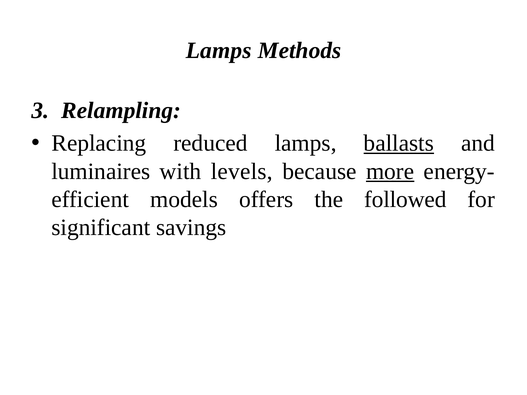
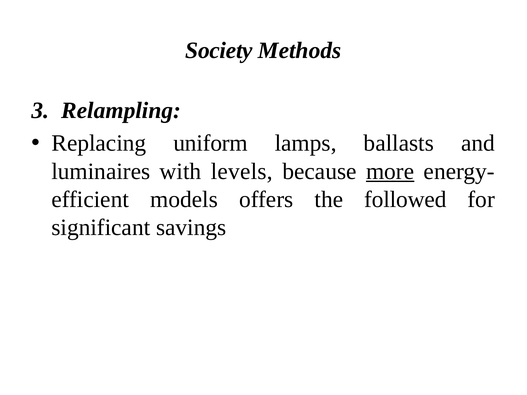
Lamps: Lamps -> Society (219, 50)
reduced: reduced -> uniform (211, 143)
ballasts underline: present -> none (399, 143)
